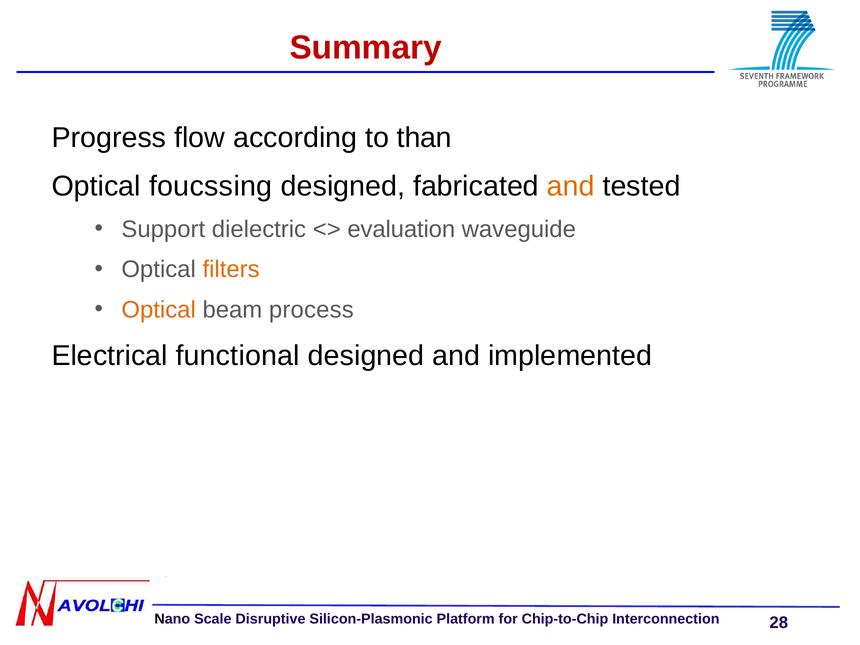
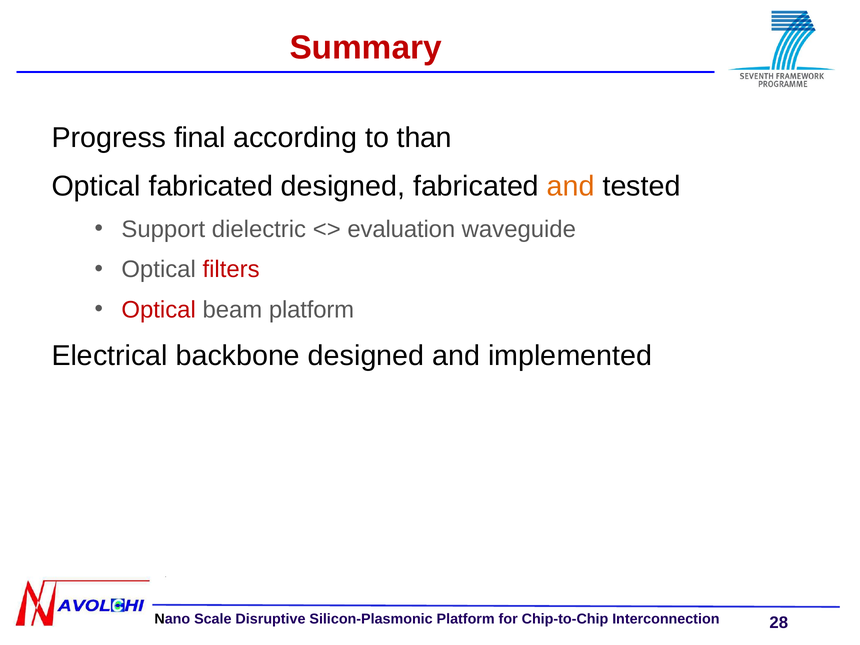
flow: flow -> final (200, 138)
Optical foucssing: foucssing -> fabricated (211, 186)
filters colour: orange -> red (231, 270)
Optical colour: orange -> red (159, 310)
beam process: process -> platform (312, 310)
functional: functional -> backbone (238, 356)
